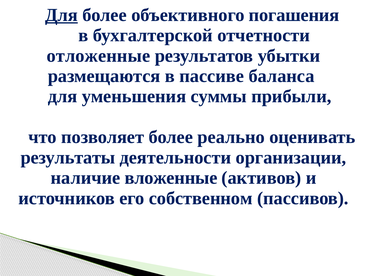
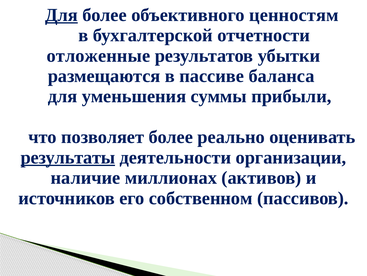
погашения: погашения -> ценностям (294, 15)
результаты underline: none -> present (68, 157)
вложенные: вложенные -> миллионах (171, 177)
